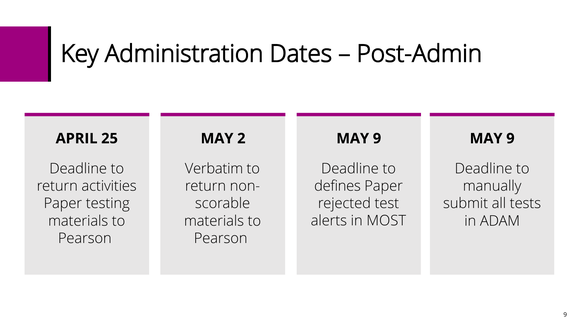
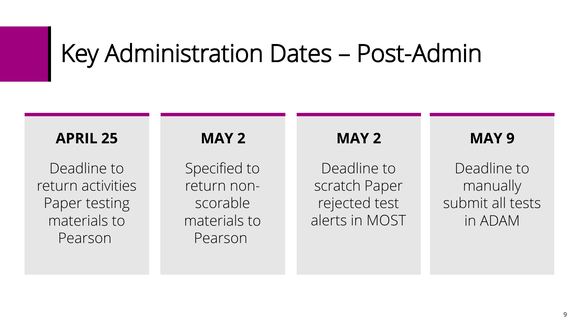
9: 9 -> 2 (377, 138)
Verbatim: Verbatim -> Specified (214, 169)
defines: defines -> scratch (337, 186)
